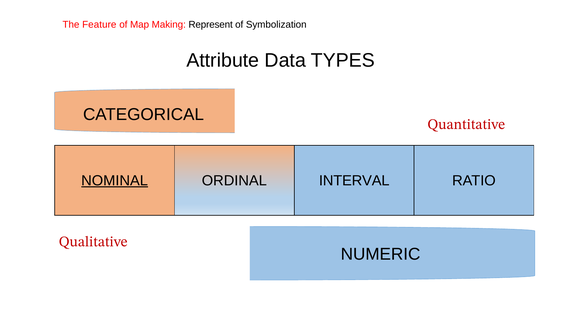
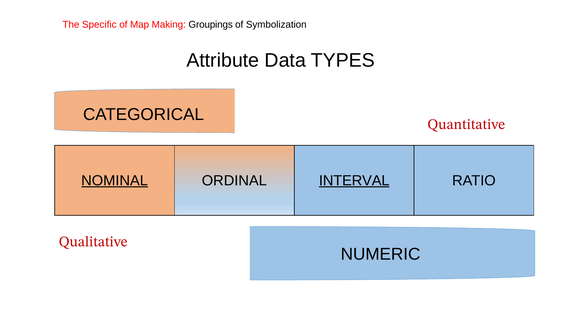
Feature: Feature -> Specific (99, 25)
Represent: Represent -> Groupings (211, 25)
INTERVAL underline: none -> present (354, 180)
